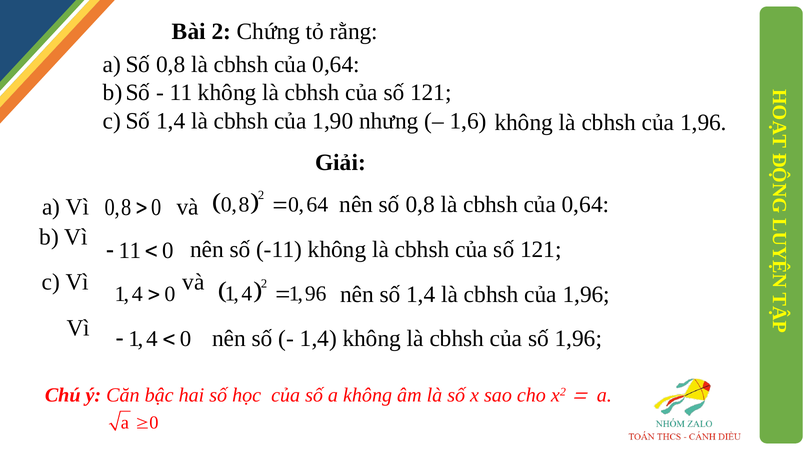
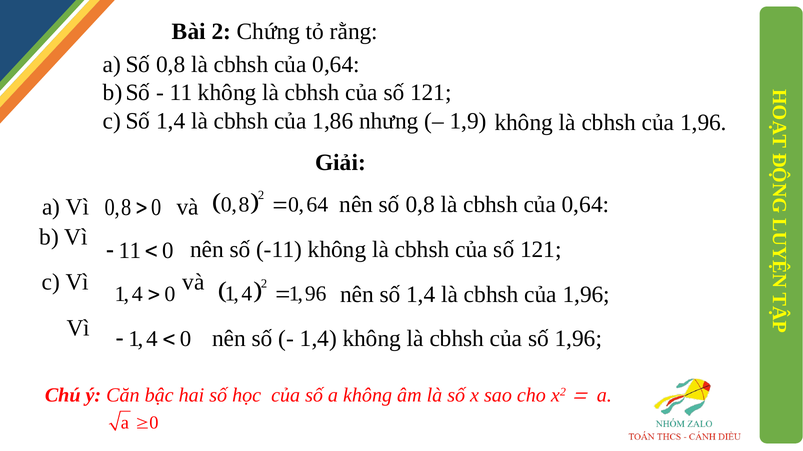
1,90: 1,90 -> 1,86 (333, 121)
1,6: 1,6 -> 1,9 (468, 121)
